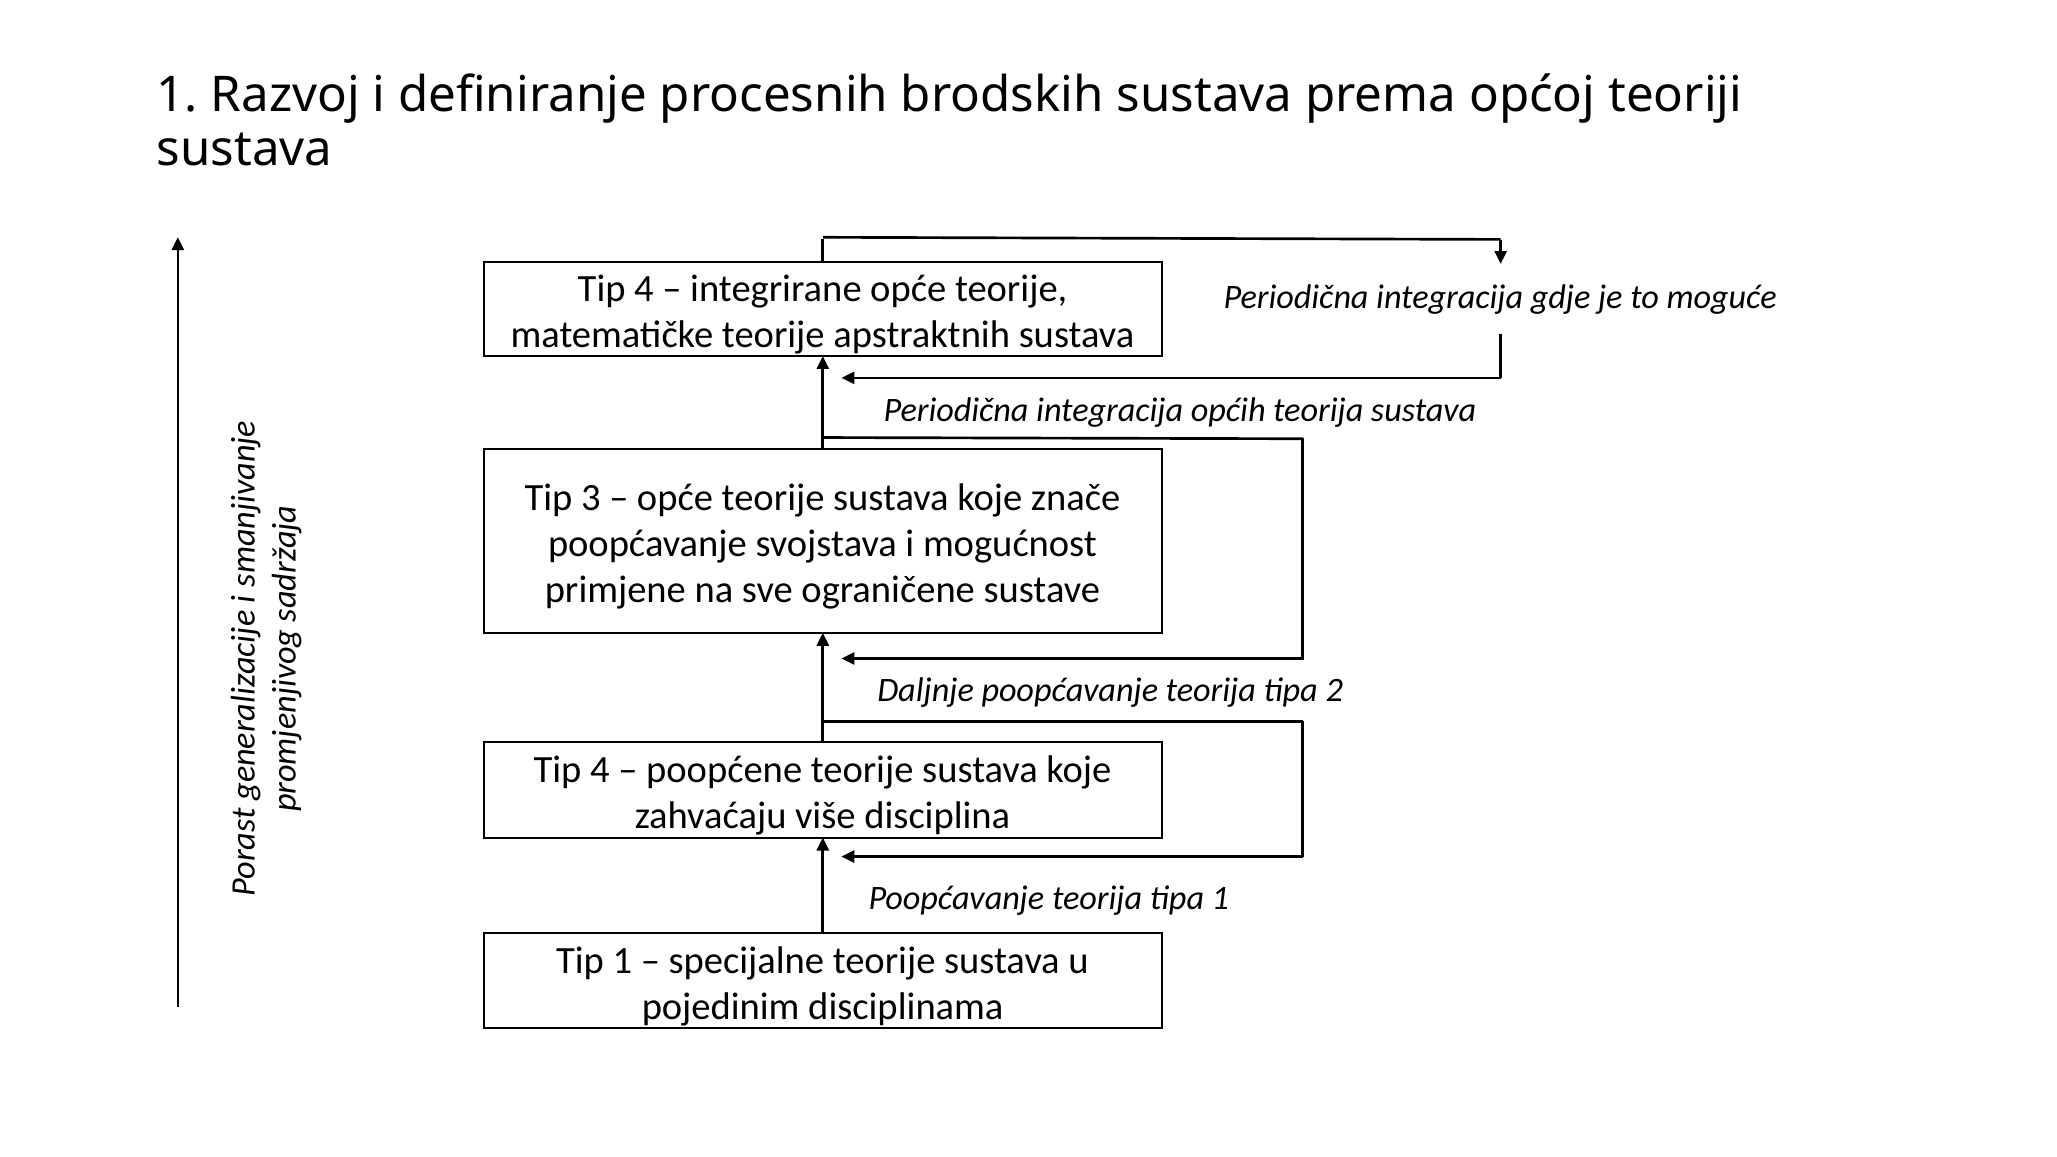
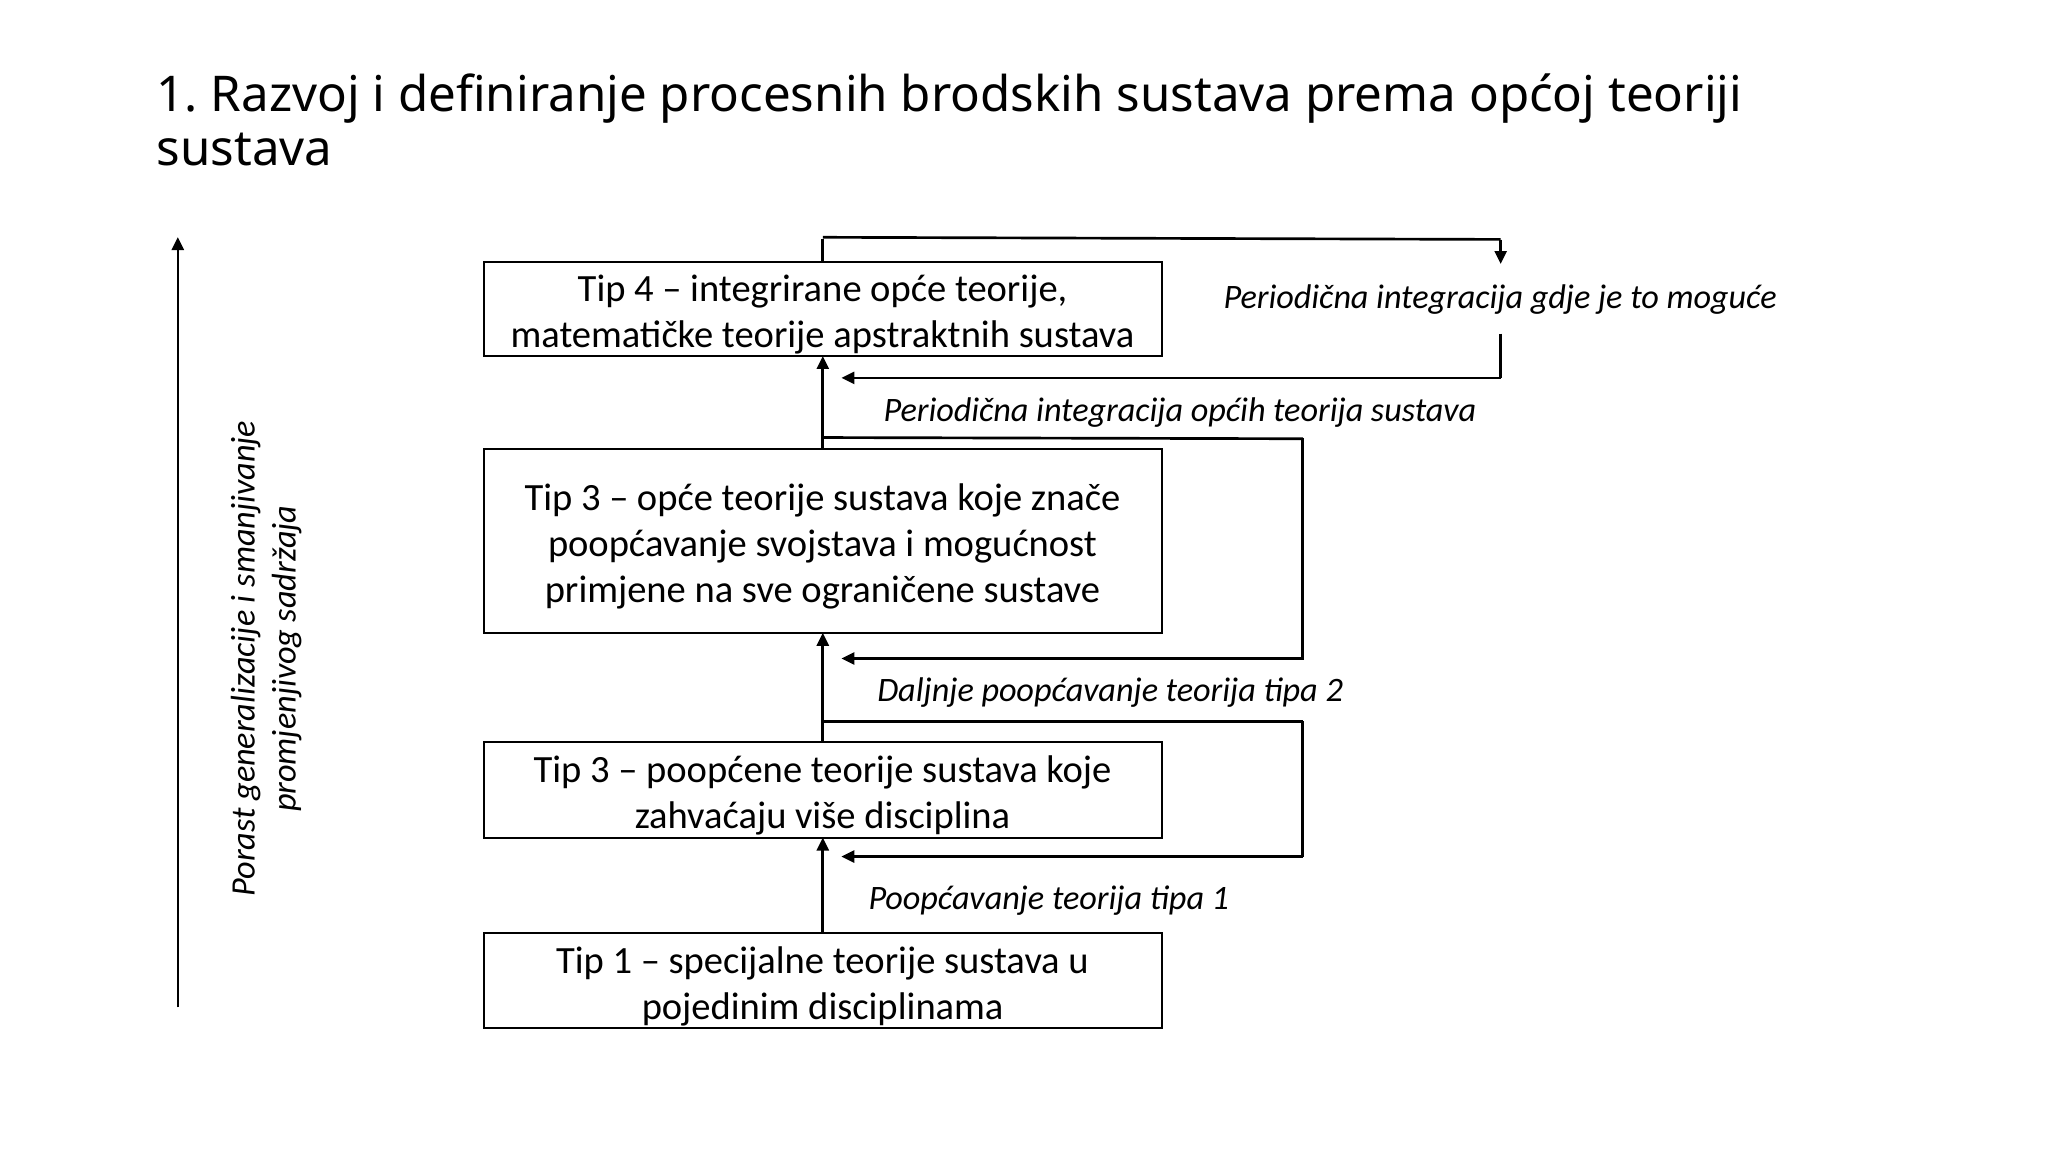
4: 4 -> 3 (600, 770)
